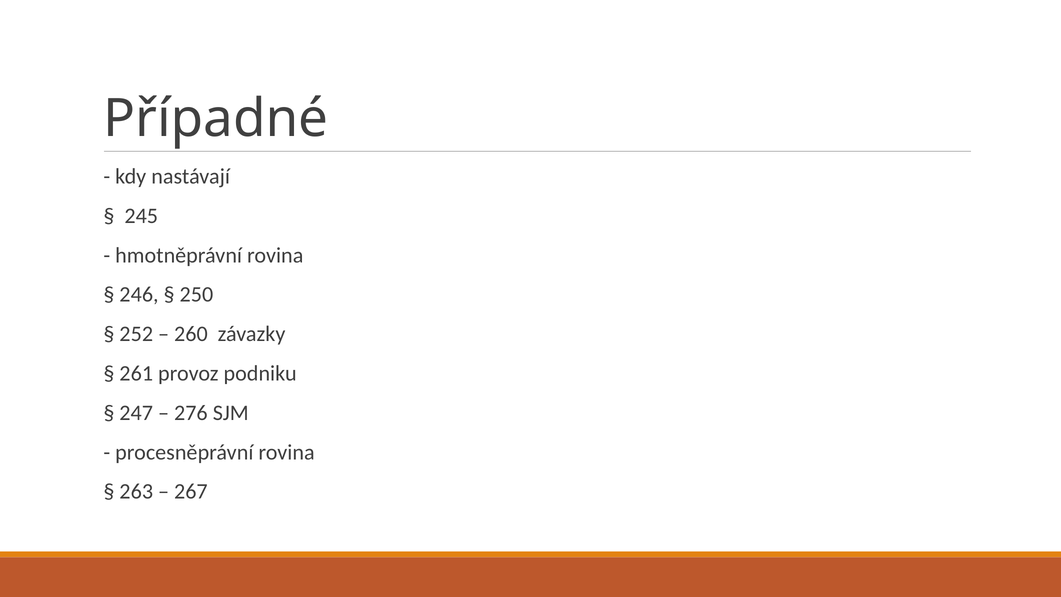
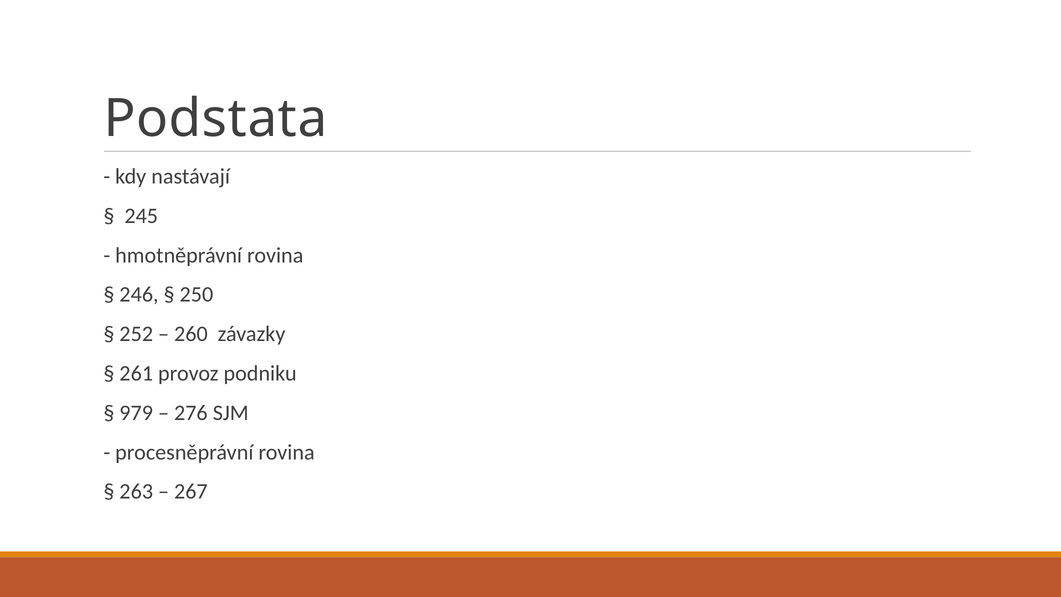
Případné: Případné -> Podstata (215, 119)
247: 247 -> 979 (136, 413)
